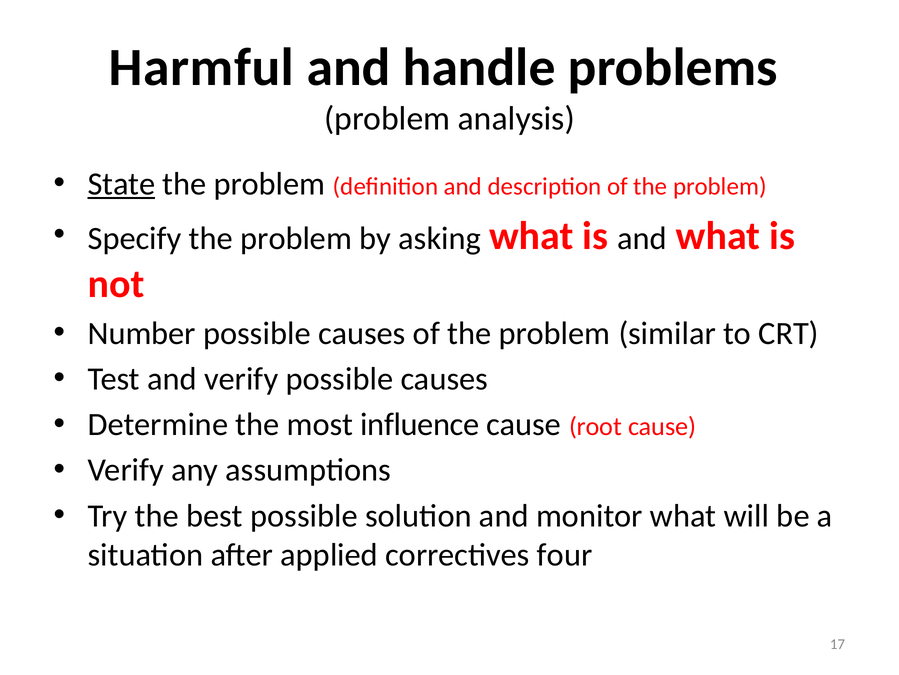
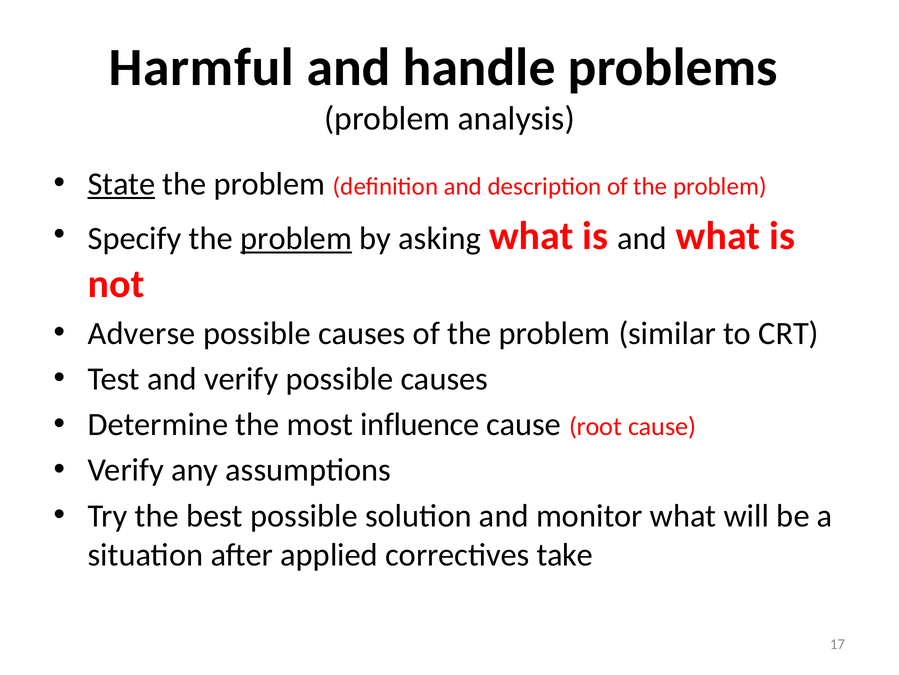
problem underline: none -> present (296, 238)
Number: Number -> Adverse (142, 333)
four: four -> take (565, 554)
